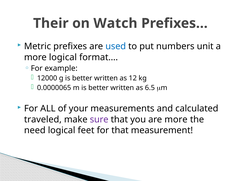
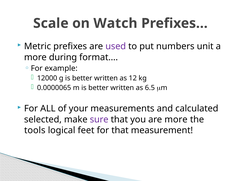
Their: Their -> Scale (51, 23)
used colour: blue -> purple (116, 46)
more logical: logical -> during (63, 57)
traveled: traveled -> selected (43, 119)
need: need -> tools (35, 130)
